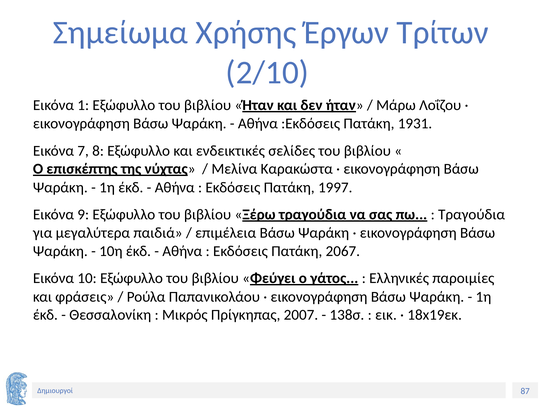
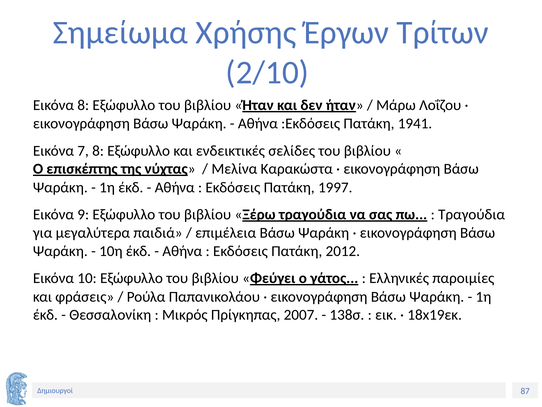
Εικόνα 1: 1 -> 8 (83, 105)
1931: 1931 -> 1941 (415, 124)
2067: 2067 -> 2012 (343, 251)
